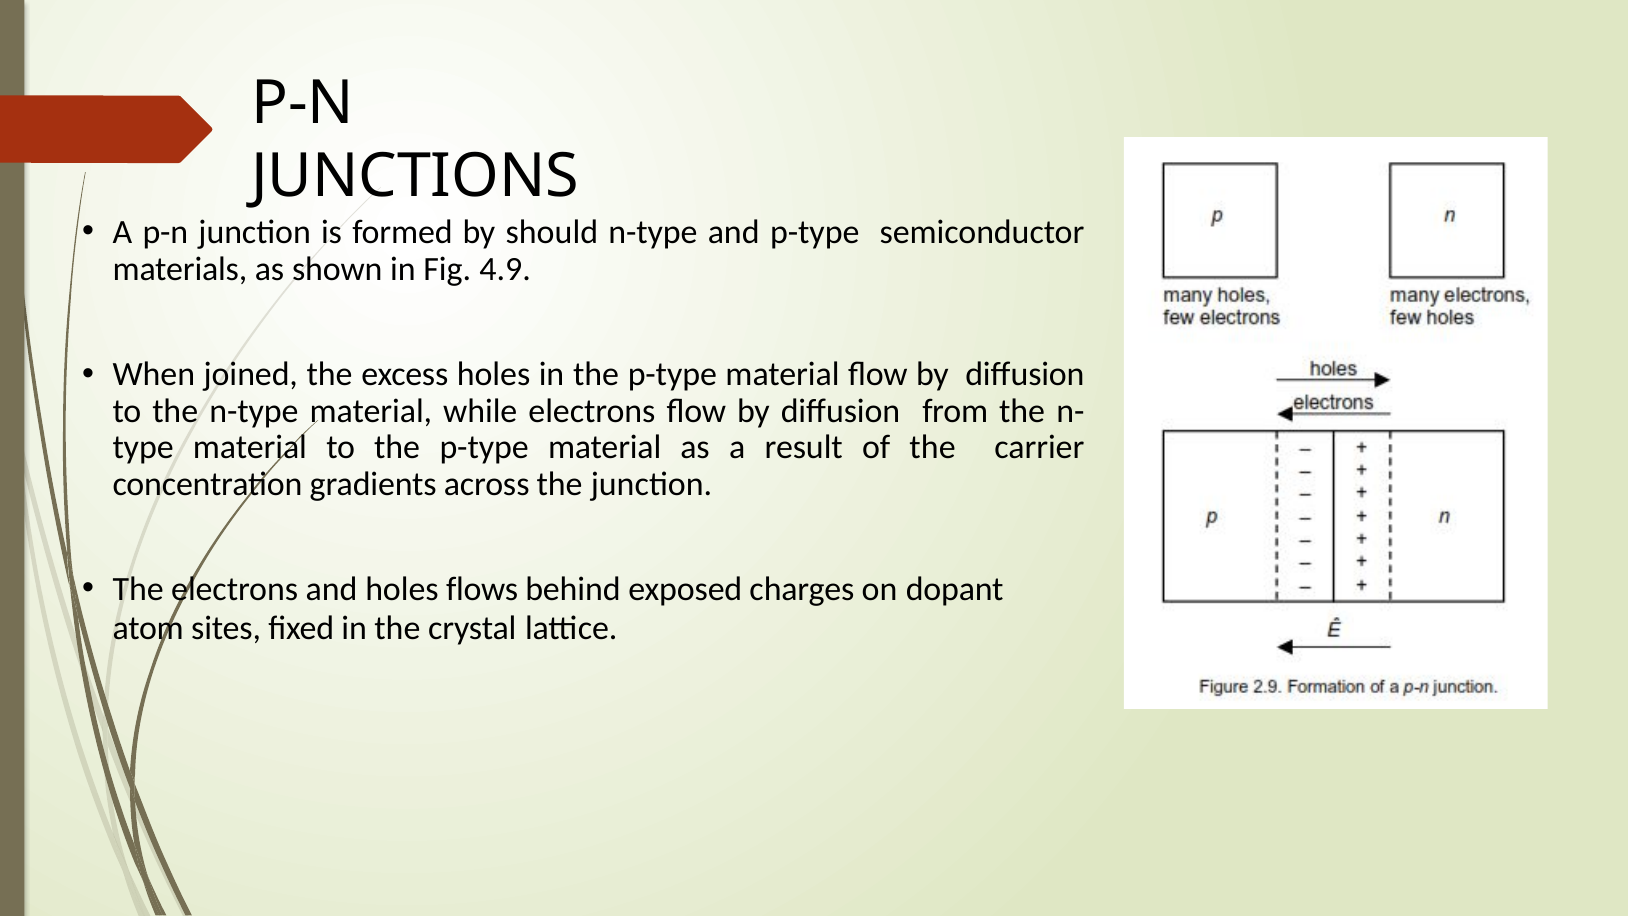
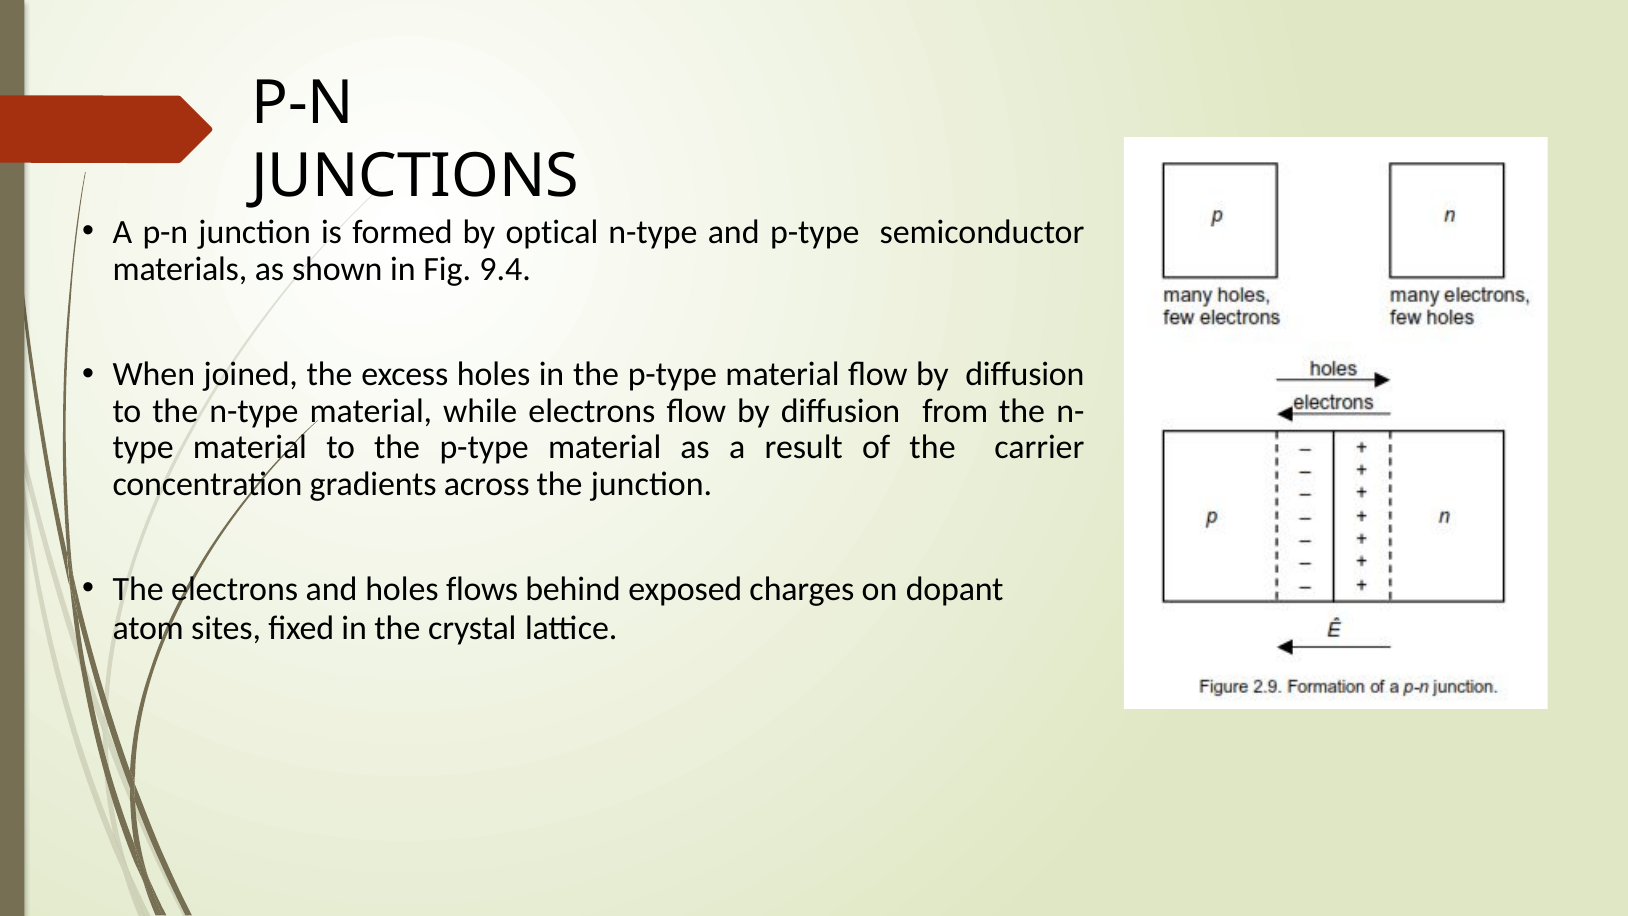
should: should -> optical (552, 232)
4.9: 4.9 -> 9.4 (505, 269)
